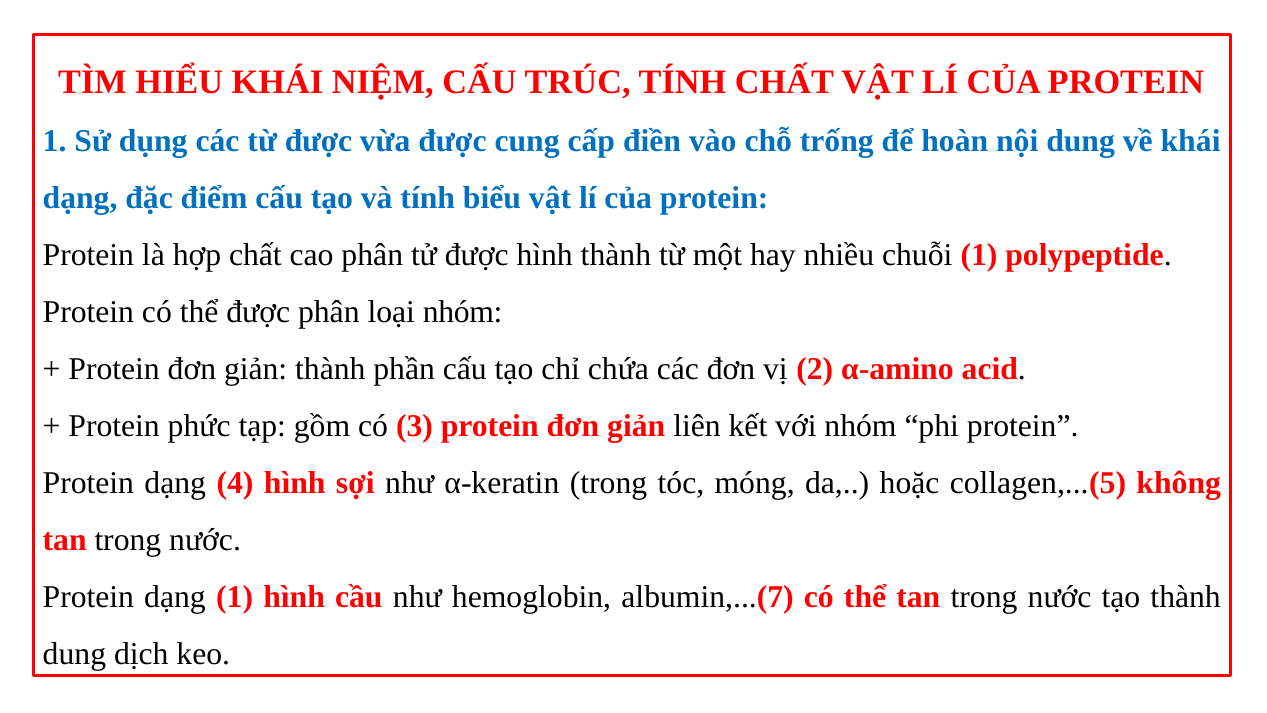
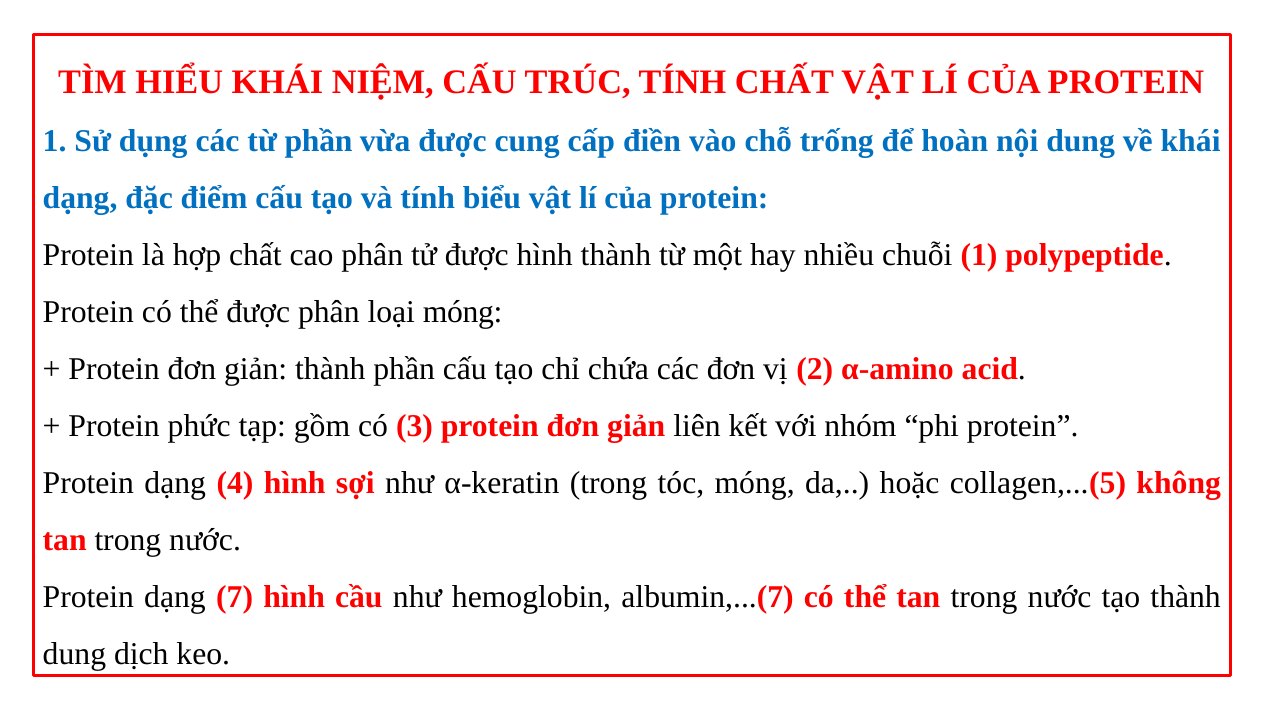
từ được: được -> phần (319, 141)
loại nhóm: nhóm -> móng (463, 312)
dạng 1: 1 -> 7 (235, 597)
